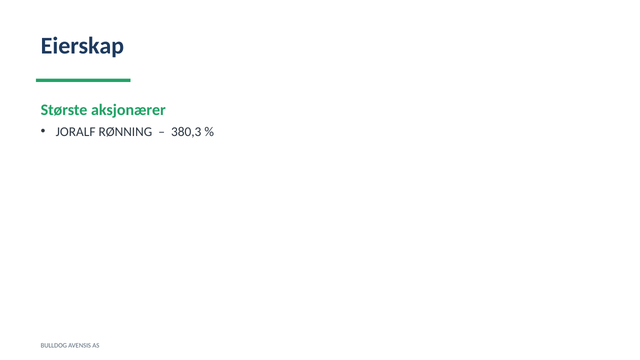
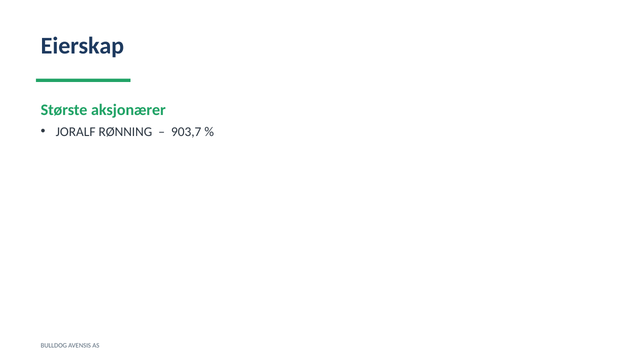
380,3: 380,3 -> 903,7 (186, 132)
